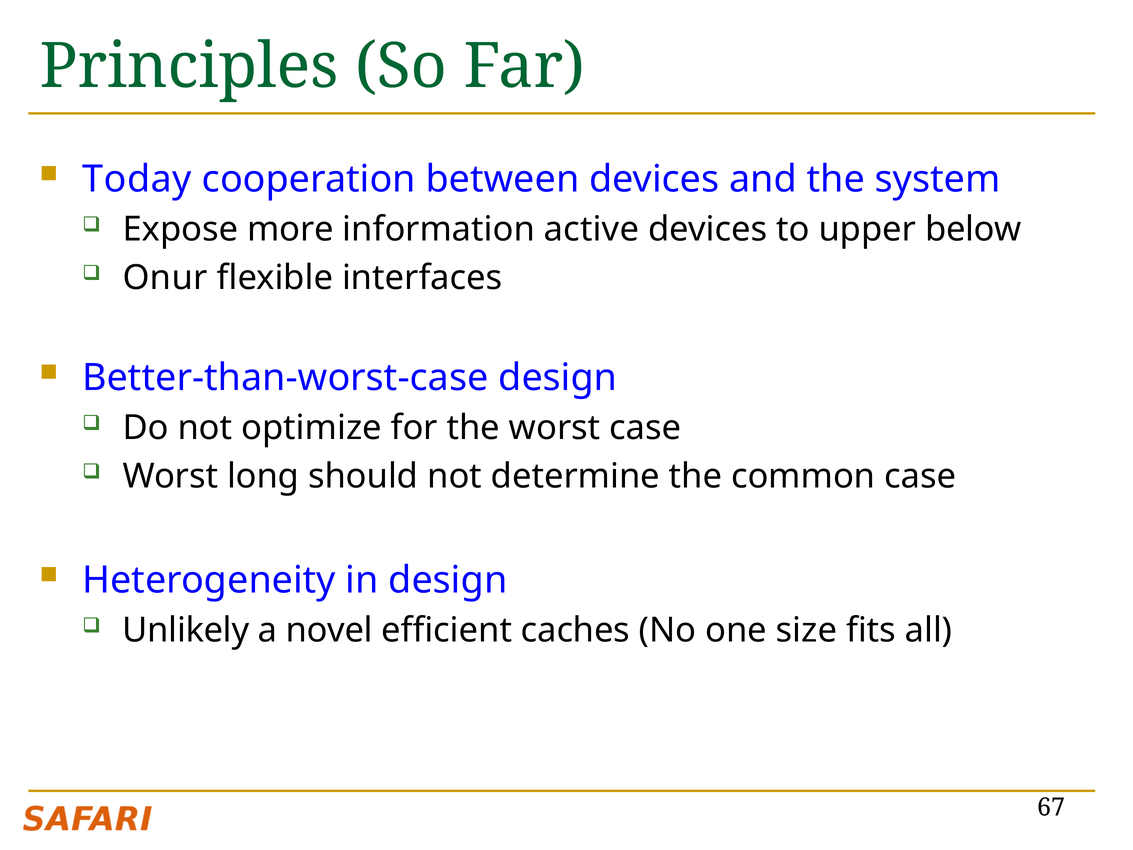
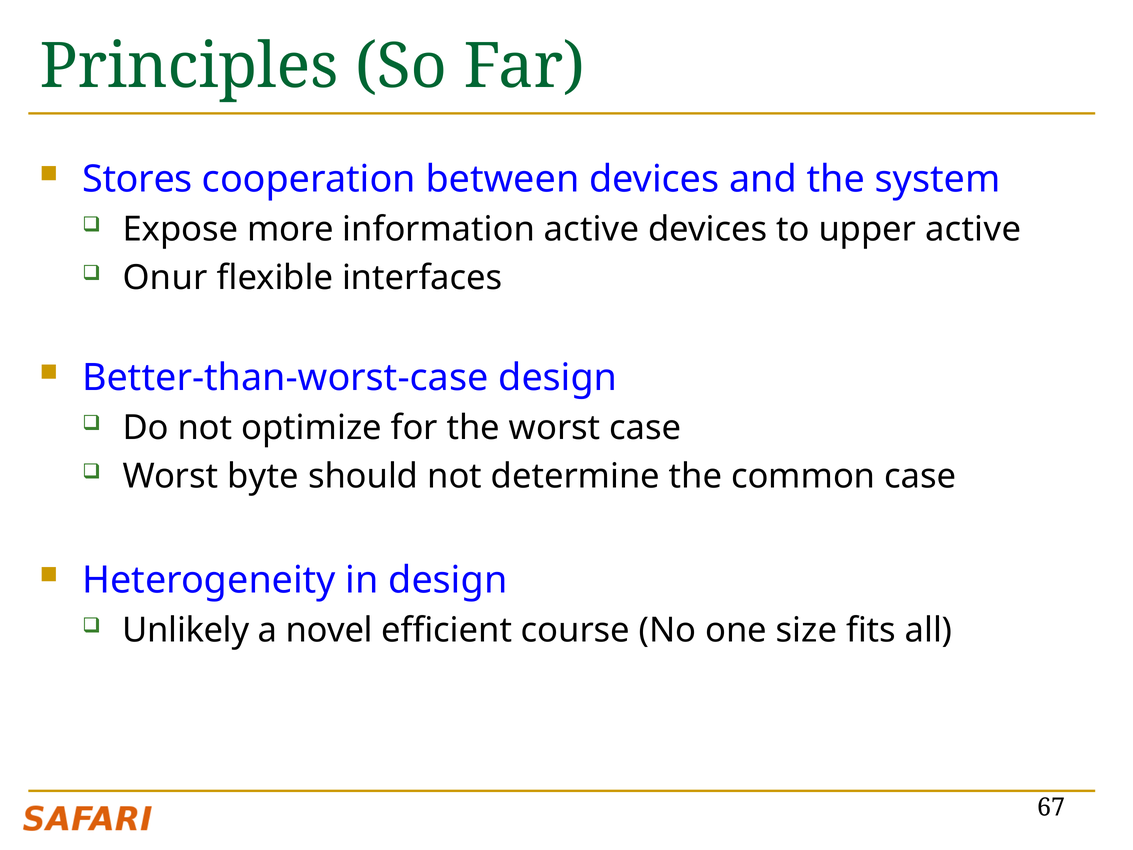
Today: Today -> Stores (137, 179)
upper below: below -> active (973, 229)
long: long -> byte (263, 476)
caches: caches -> course (575, 630)
